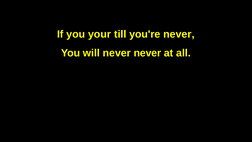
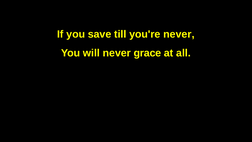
your: your -> save (100, 34)
never never: never -> grace (147, 53)
